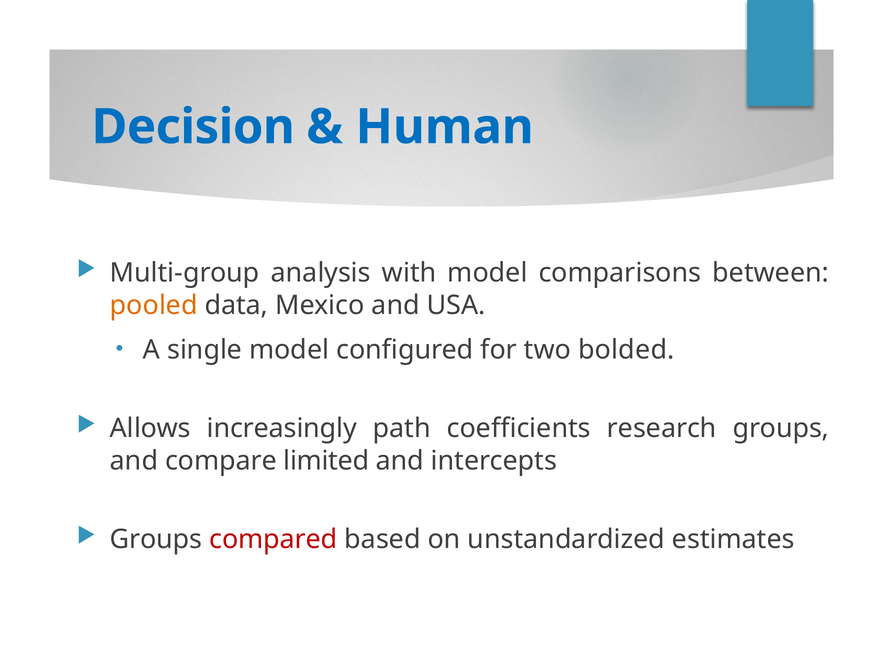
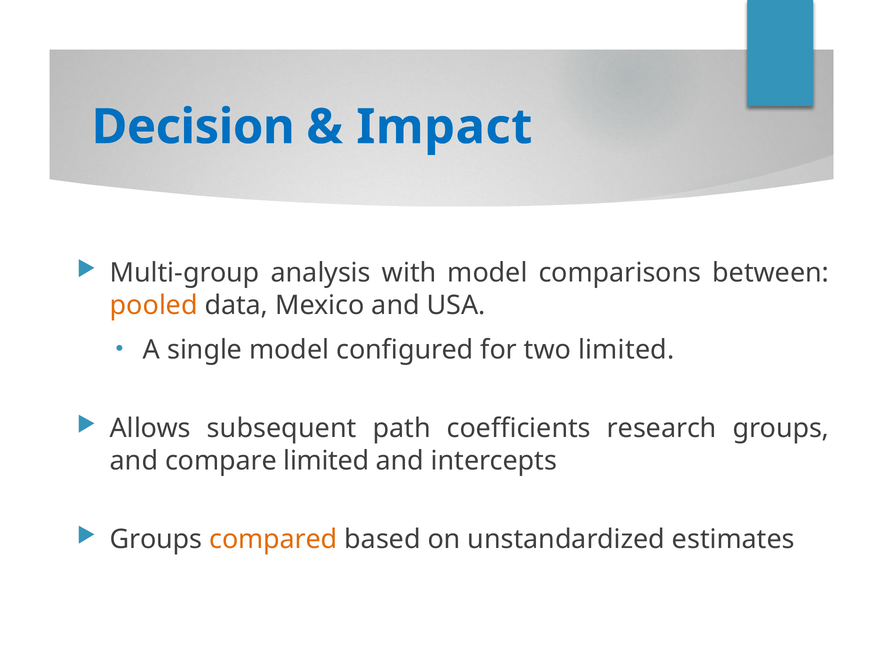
Human: Human -> Impact (444, 127)
two bolded: bolded -> limited (626, 350)
increasingly: increasingly -> subsequent (282, 429)
compared colour: red -> orange (273, 540)
